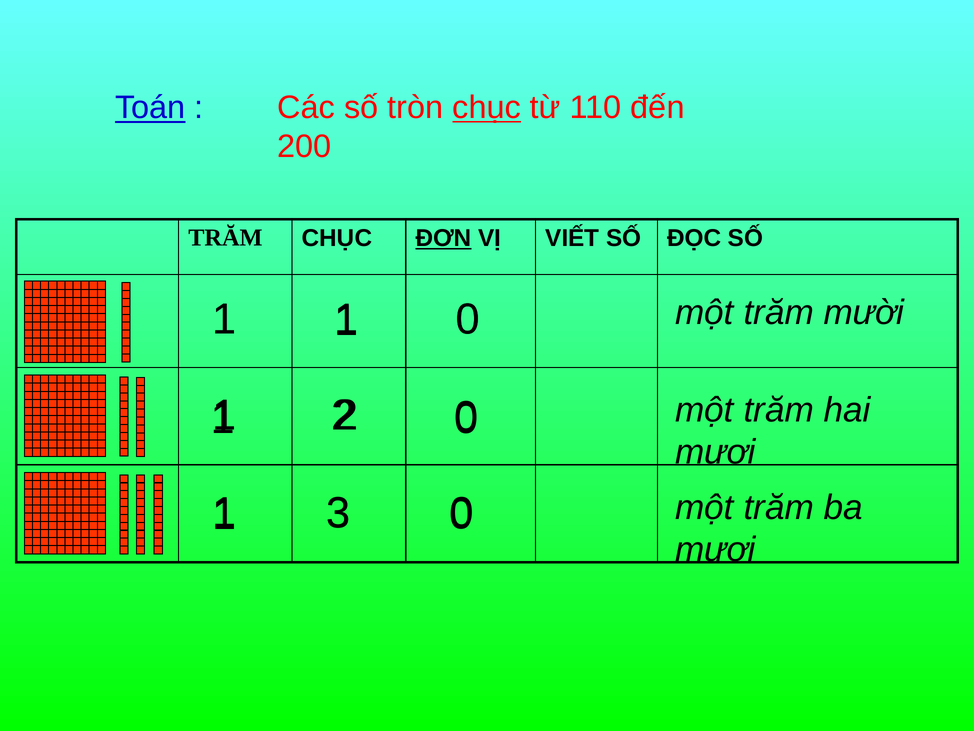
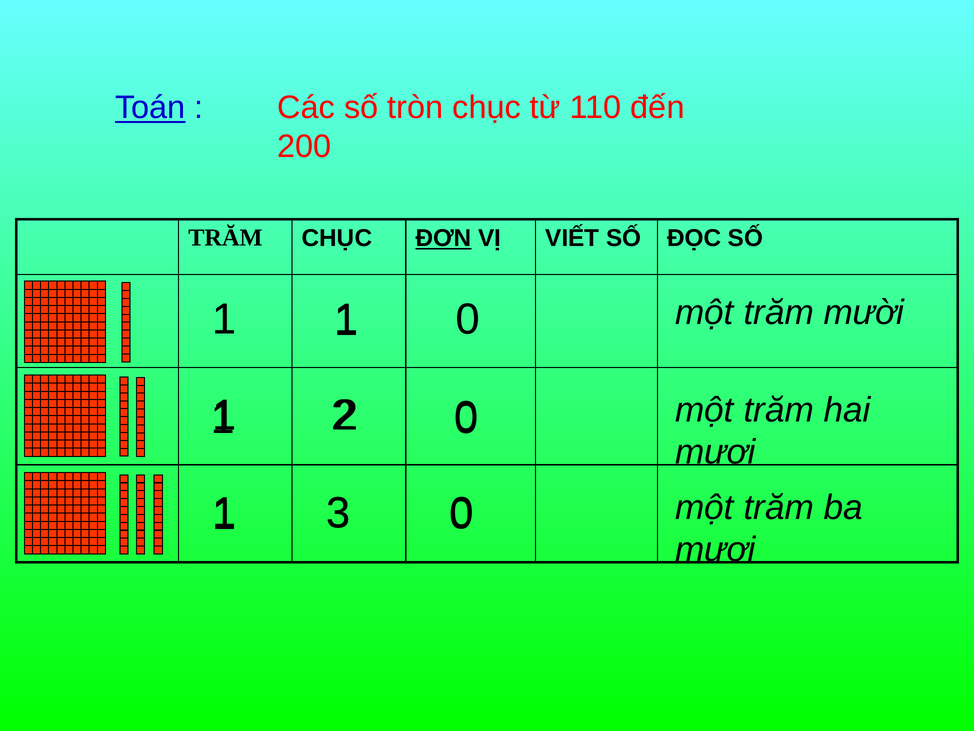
chục underline: present -> none (487, 108)
